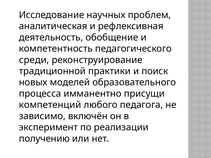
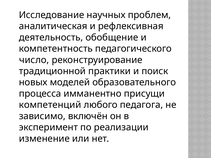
среди: среди -> число (34, 60)
получению: получению -> изменение (44, 139)
